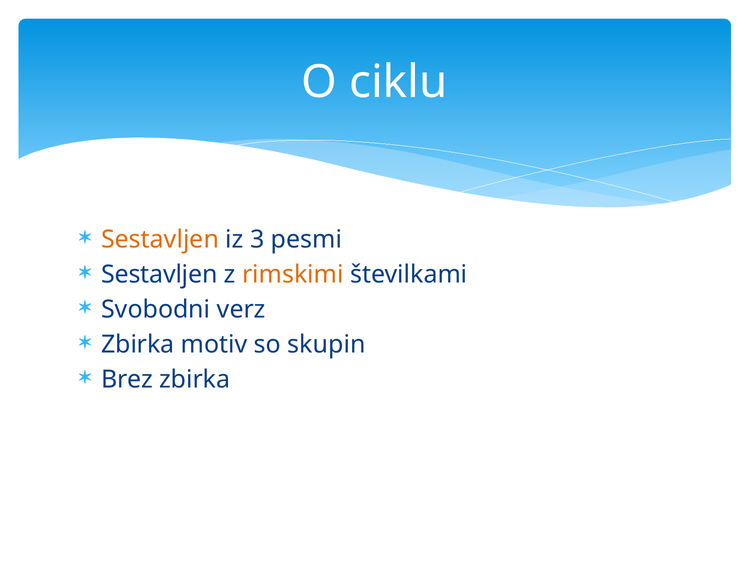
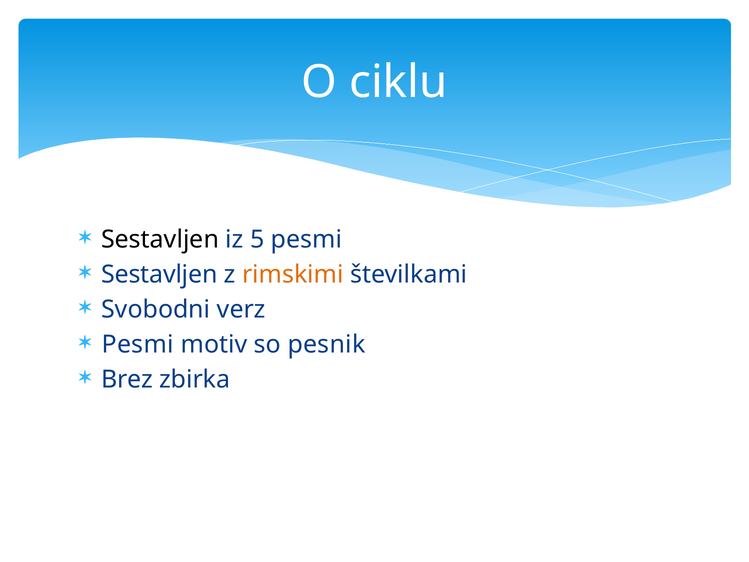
Sestavljen colour: orange -> black (160, 240)
3: 3 -> 5 (257, 240)
Zbirka: Zbirka -> Pesmi (138, 344)
skupin: skupin -> pesnik (326, 344)
